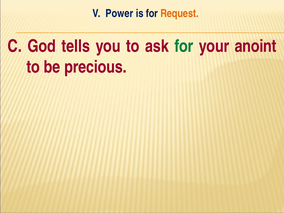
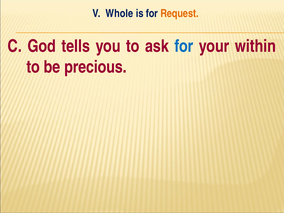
Power: Power -> Whole (119, 14)
for colour: green -> blue (184, 46)
anoint: anoint -> within (255, 46)
